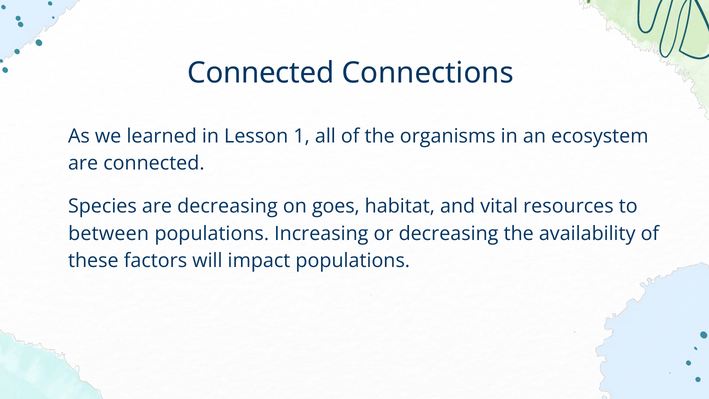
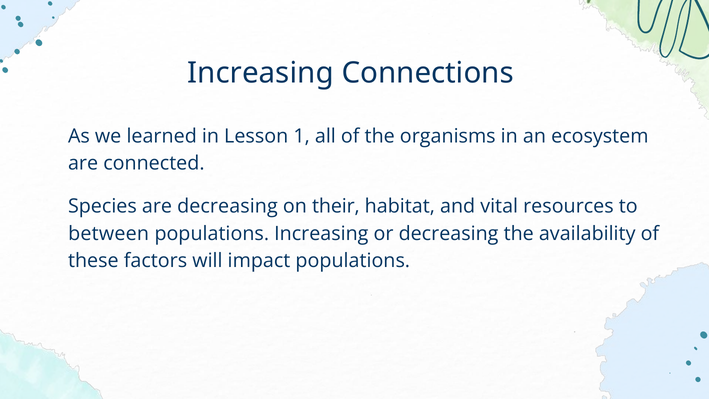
Connected: Connected -> Increasing (261, 73)
goes: goes -> their (336, 206)
